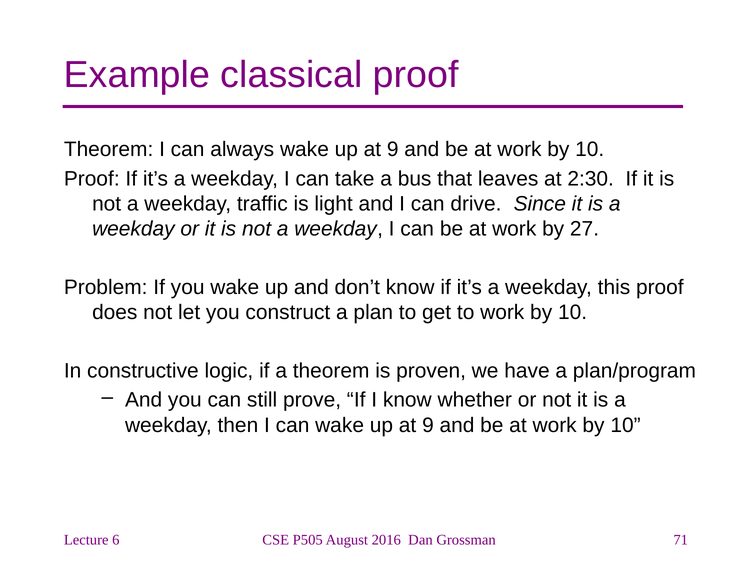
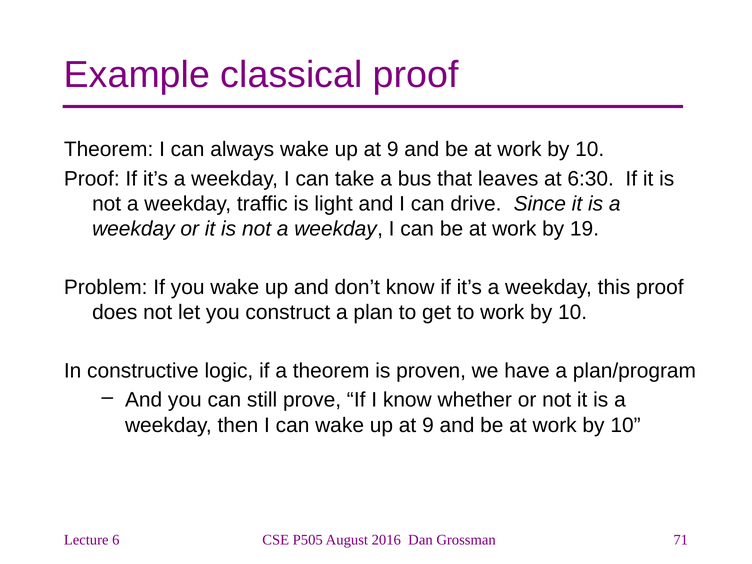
2:30: 2:30 -> 6:30 (591, 179)
27: 27 -> 19 (585, 229)
